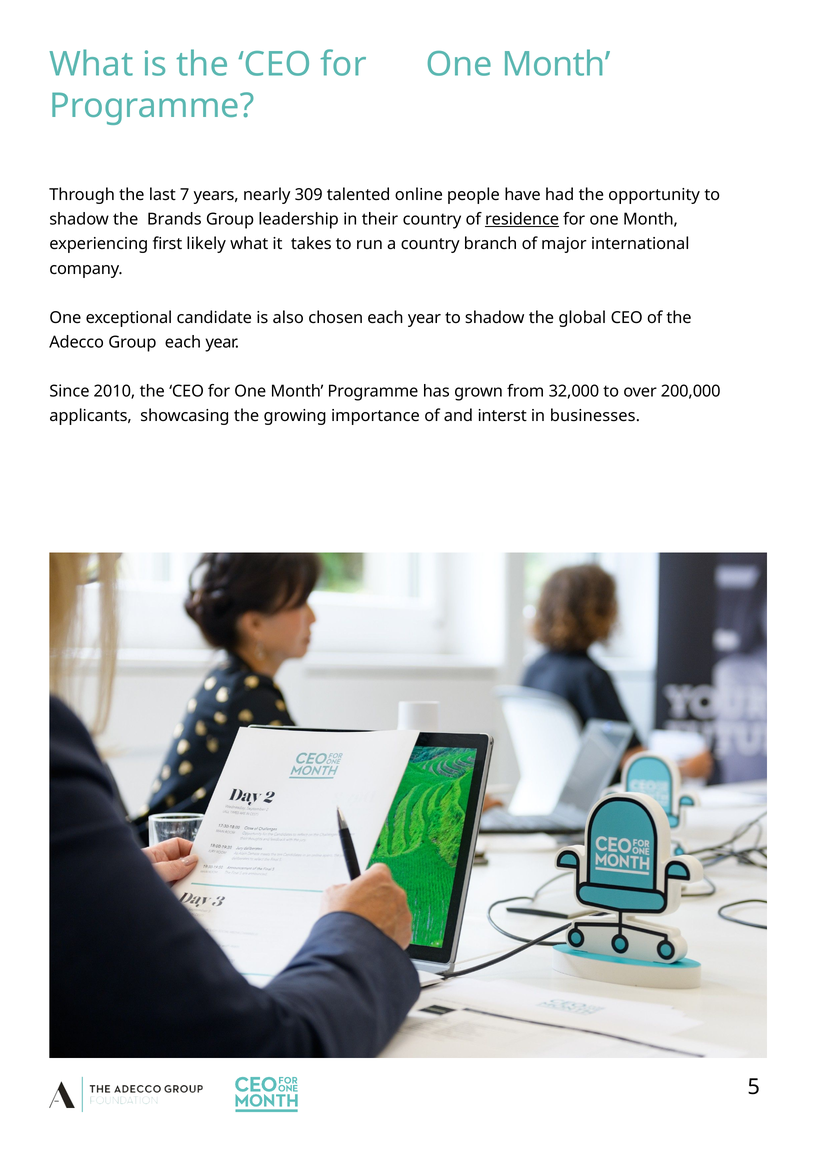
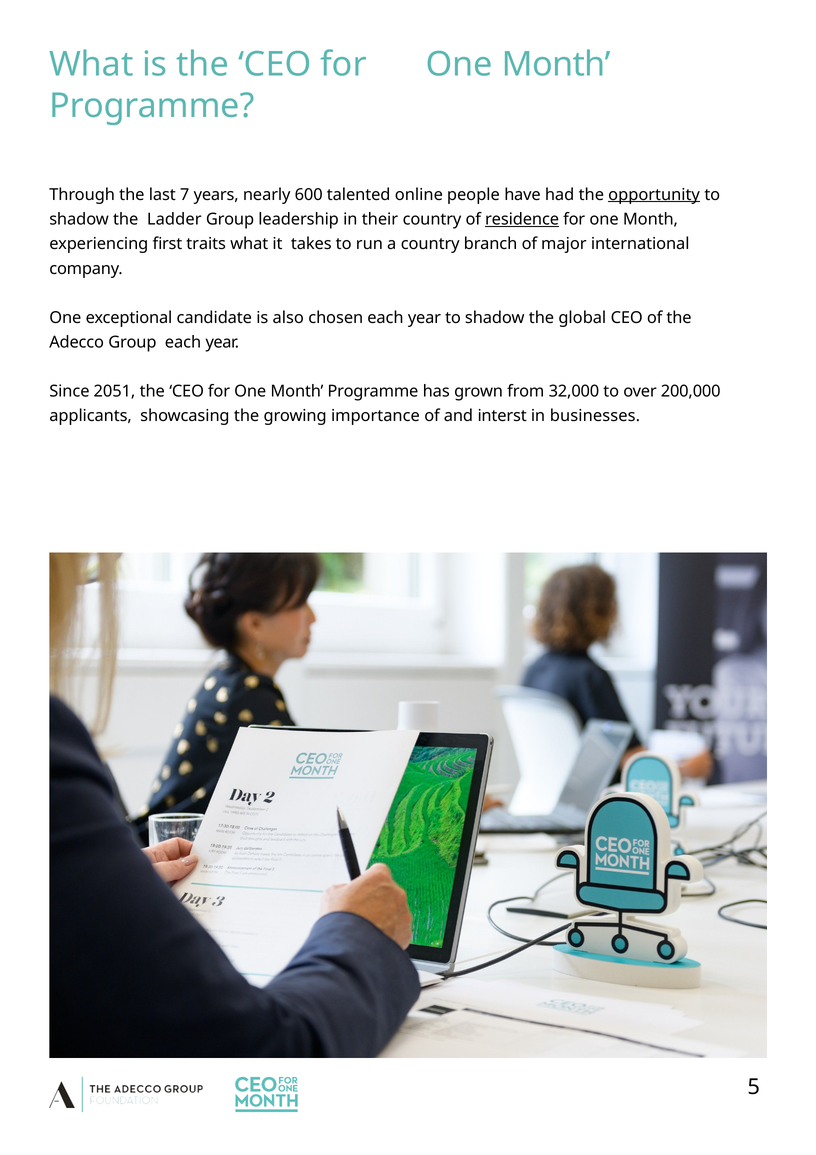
309: 309 -> 600 (309, 195)
opportunity underline: none -> present (654, 195)
Brands: Brands -> Ladder (174, 219)
likely: likely -> traits (206, 244)
2010: 2010 -> 2051 (114, 391)
